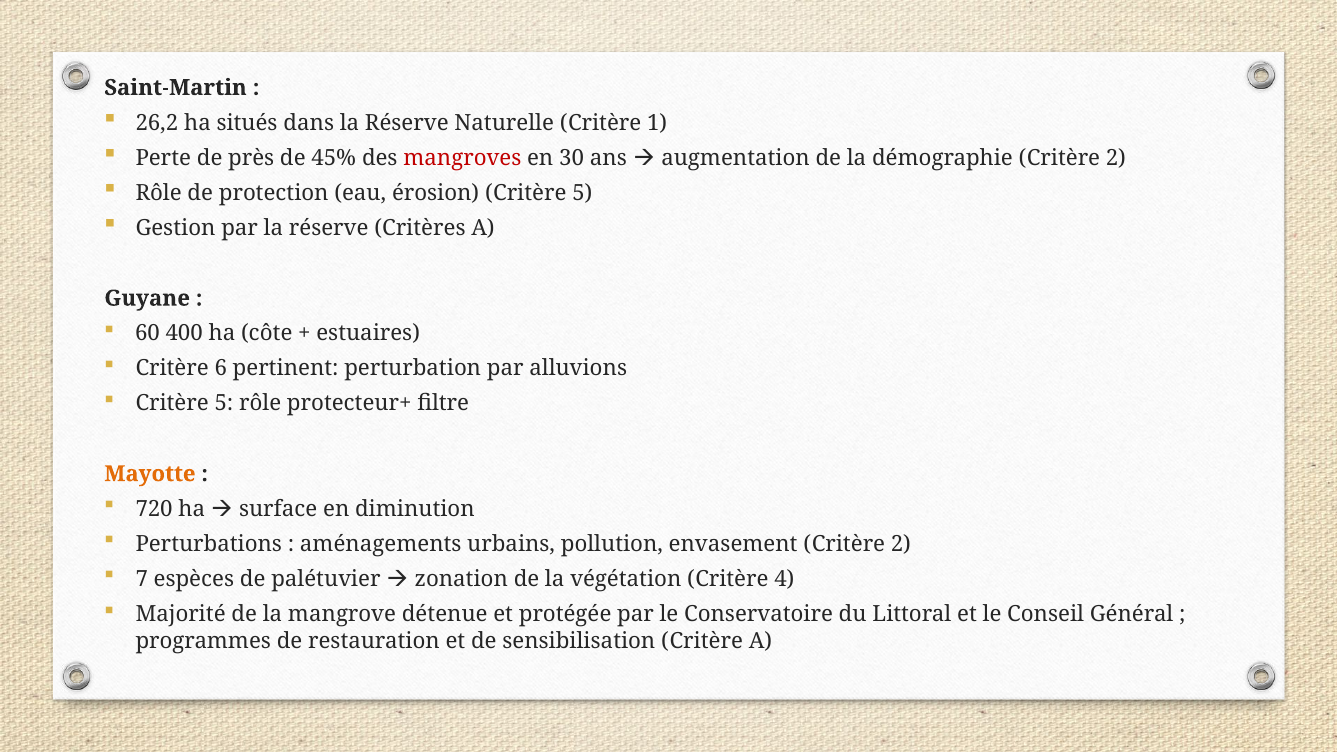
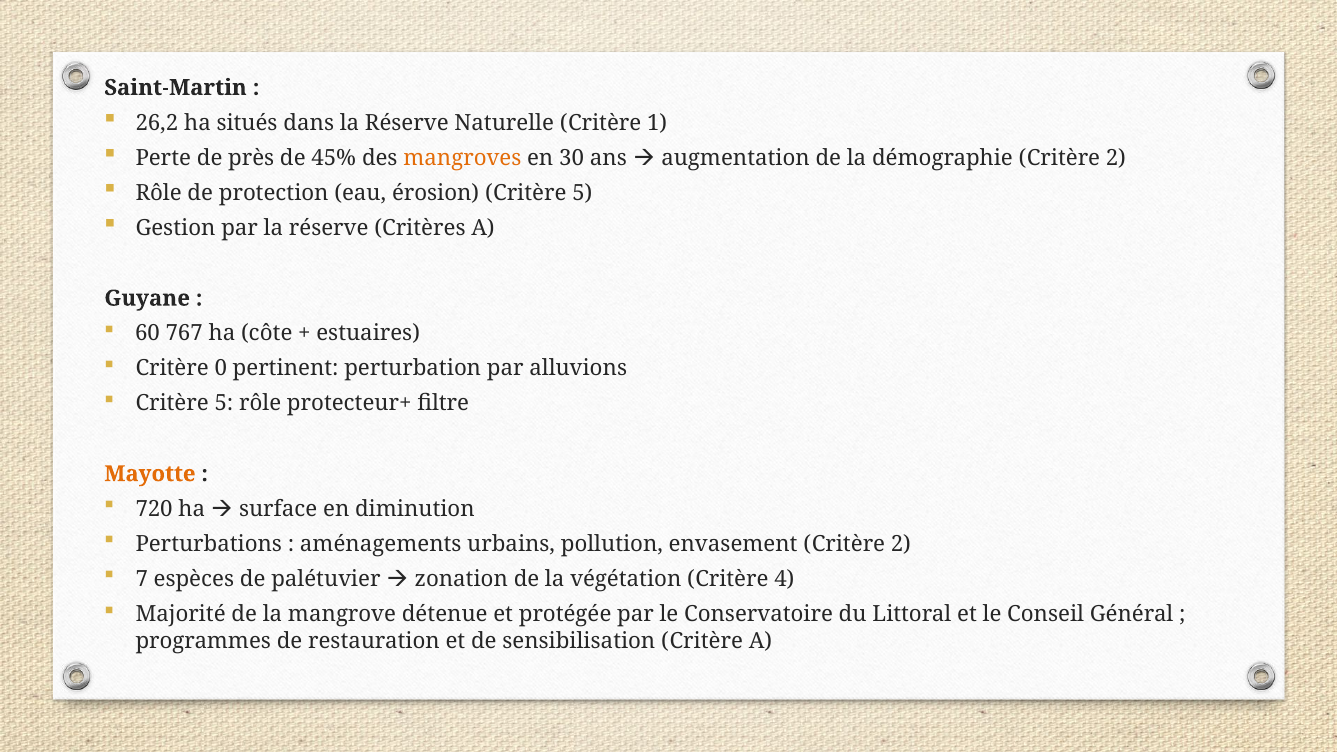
mangroves colour: red -> orange (462, 158)
400: 400 -> 767 (184, 333)
6: 6 -> 0 (221, 369)
